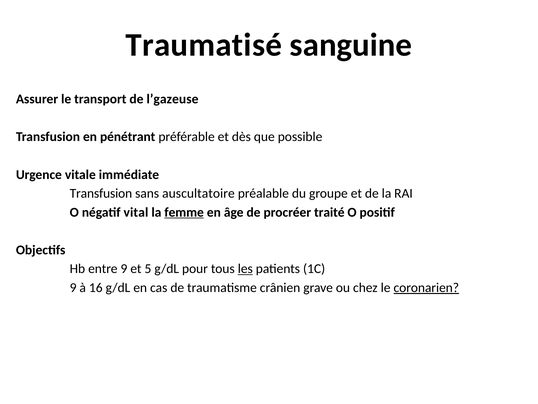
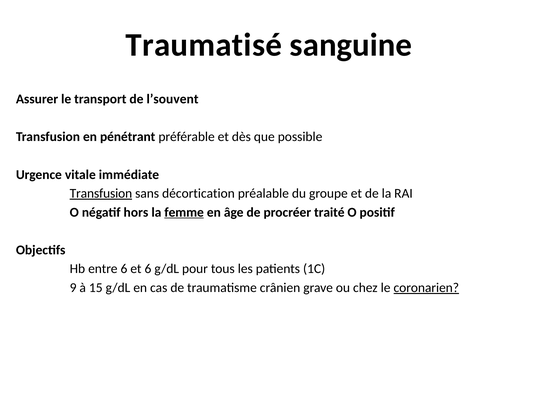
l’gazeuse: l’gazeuse -> l’souvent (173, 99)
Transfusion underline: none -> present (101, 193)
auscultatoire: auscultatoire -> décortication (198, 193)
vital: vital -> hors (136, 212)
entre 9: 9 -> 6 (124, 269)
et 5: 5 -> 6 (148, 269)
les underline: present -> none (245, 269)
16: 16 -> 15 (96, 287)
